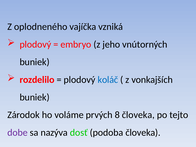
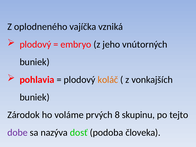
rozdelilo: rozdelilo -> pohlavia (37, 80)
koláč colour: blue -> orange (108, 80)
8 človeka: človeka -> skupinu (138, 115)
